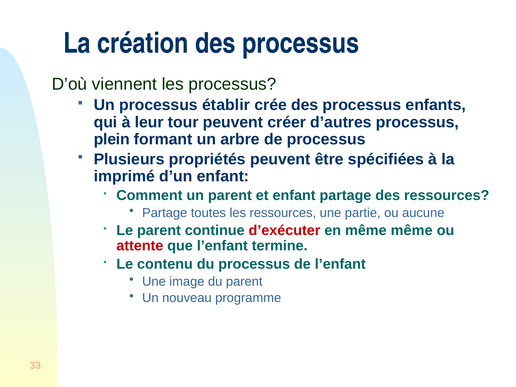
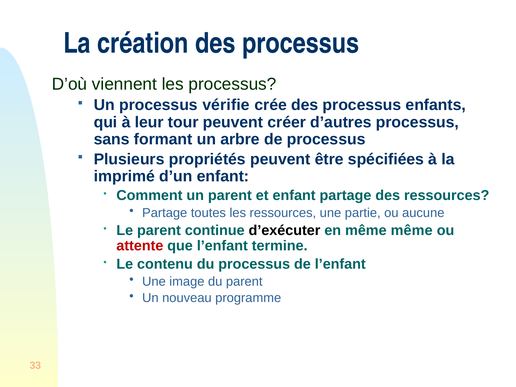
établir: établir -> vérifie (226, 105)
plein: plein -> sans (112, 139)
d’exécuter colour: red -> black (284, 230)
